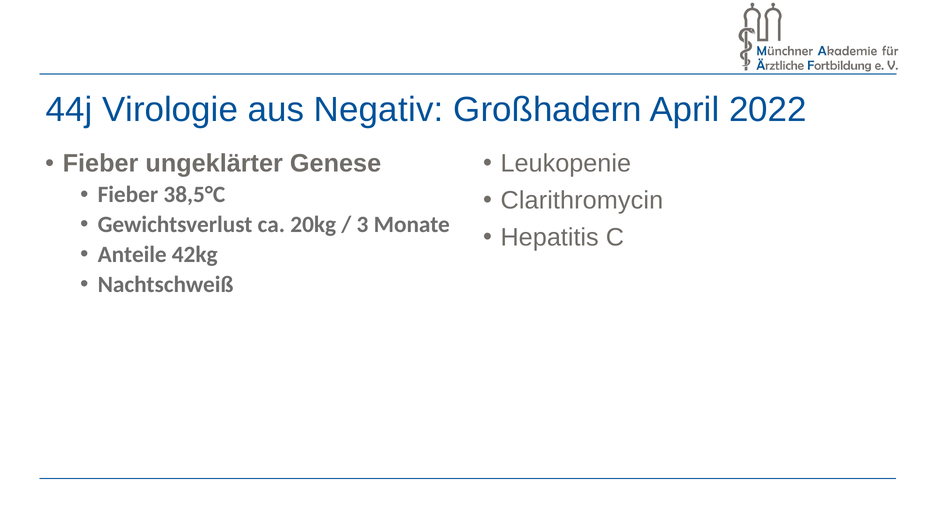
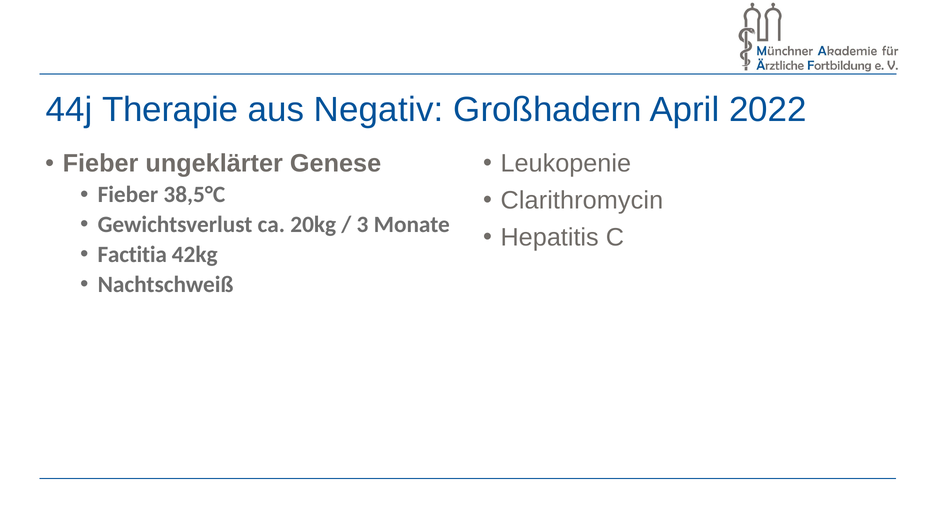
Virologie: Virologie -> Therapie (170, 110)
Anteile: Anteile -> Factitia (132, 255)
